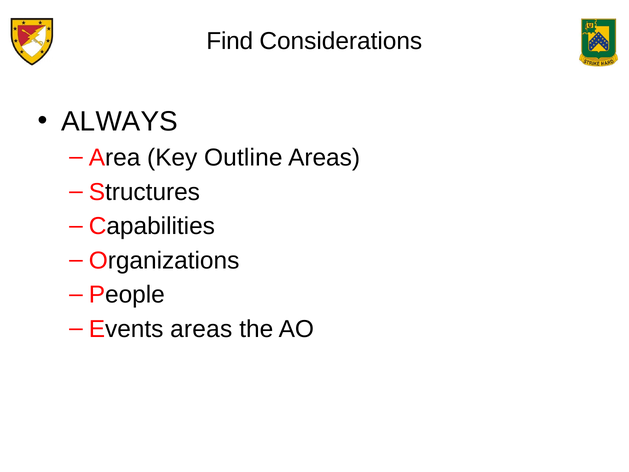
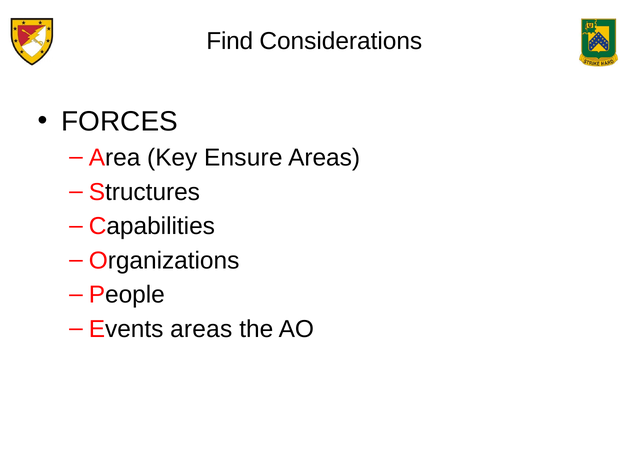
ALWAYS: ALWAYS -> FORCES (120, 121)
Outline: Outline -> Ensure (243, 158)
